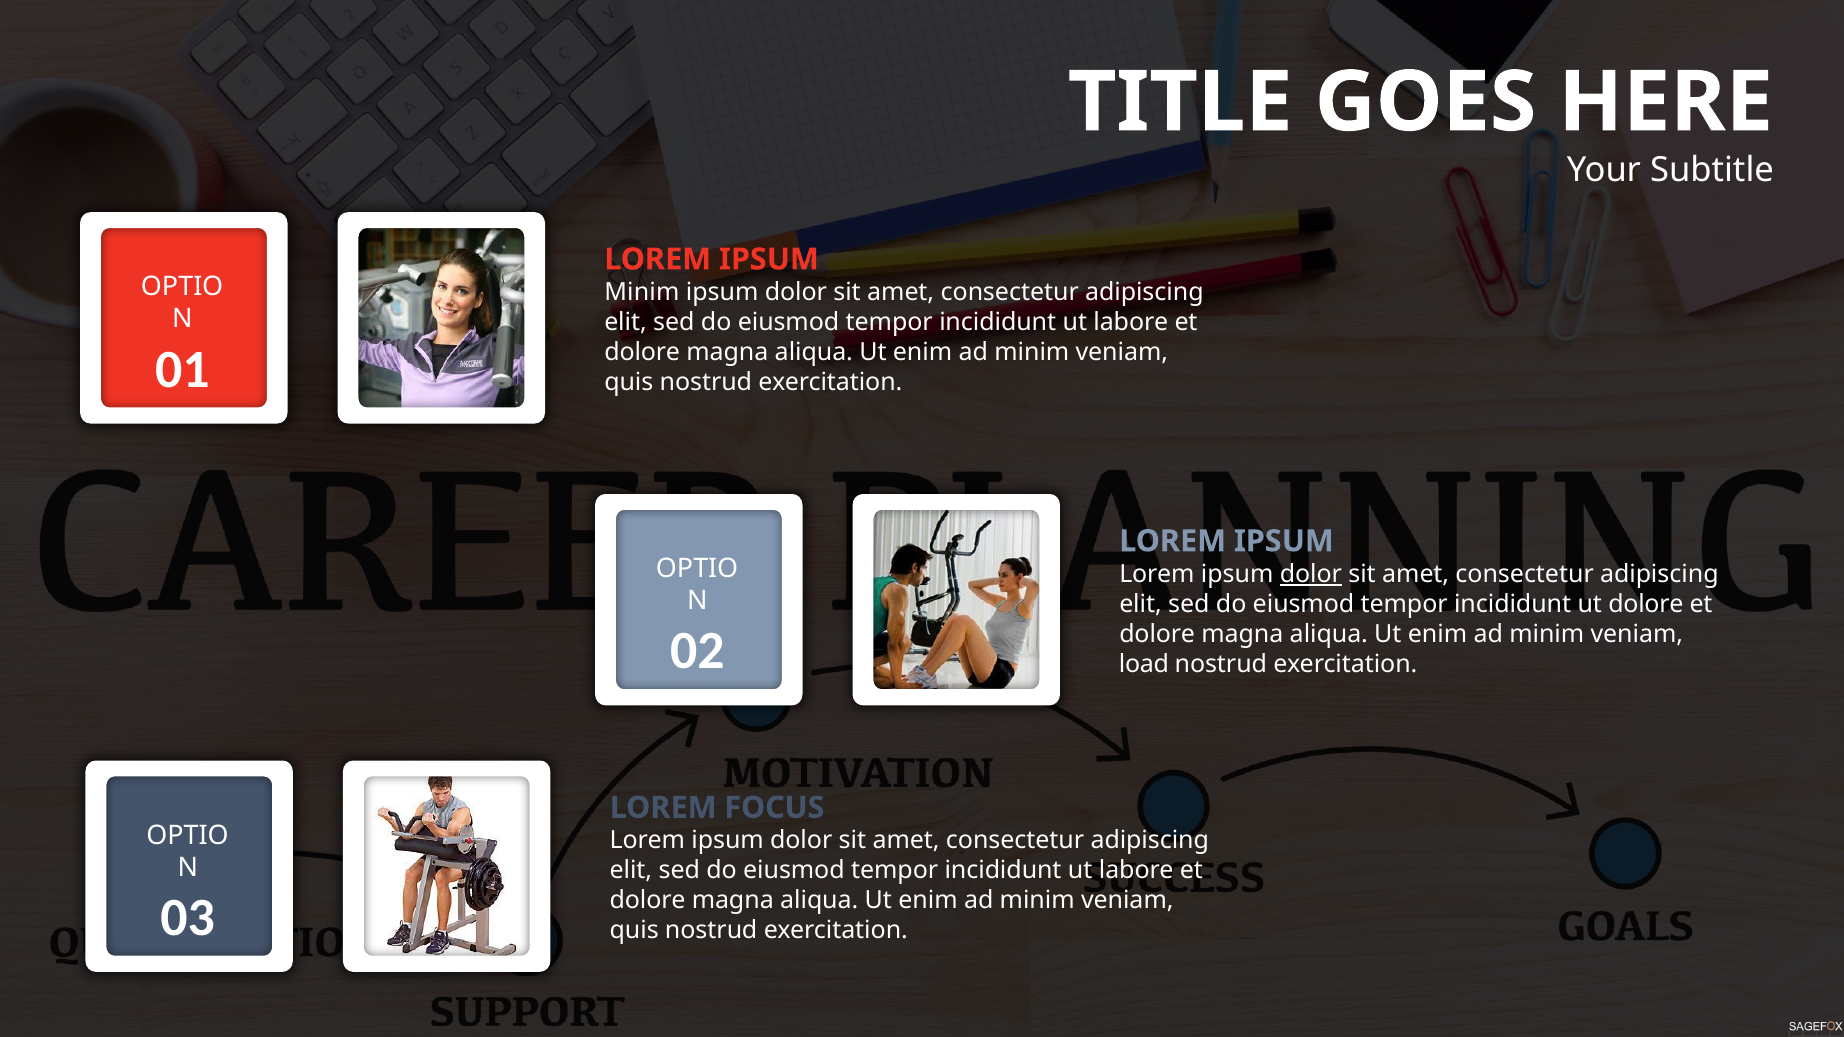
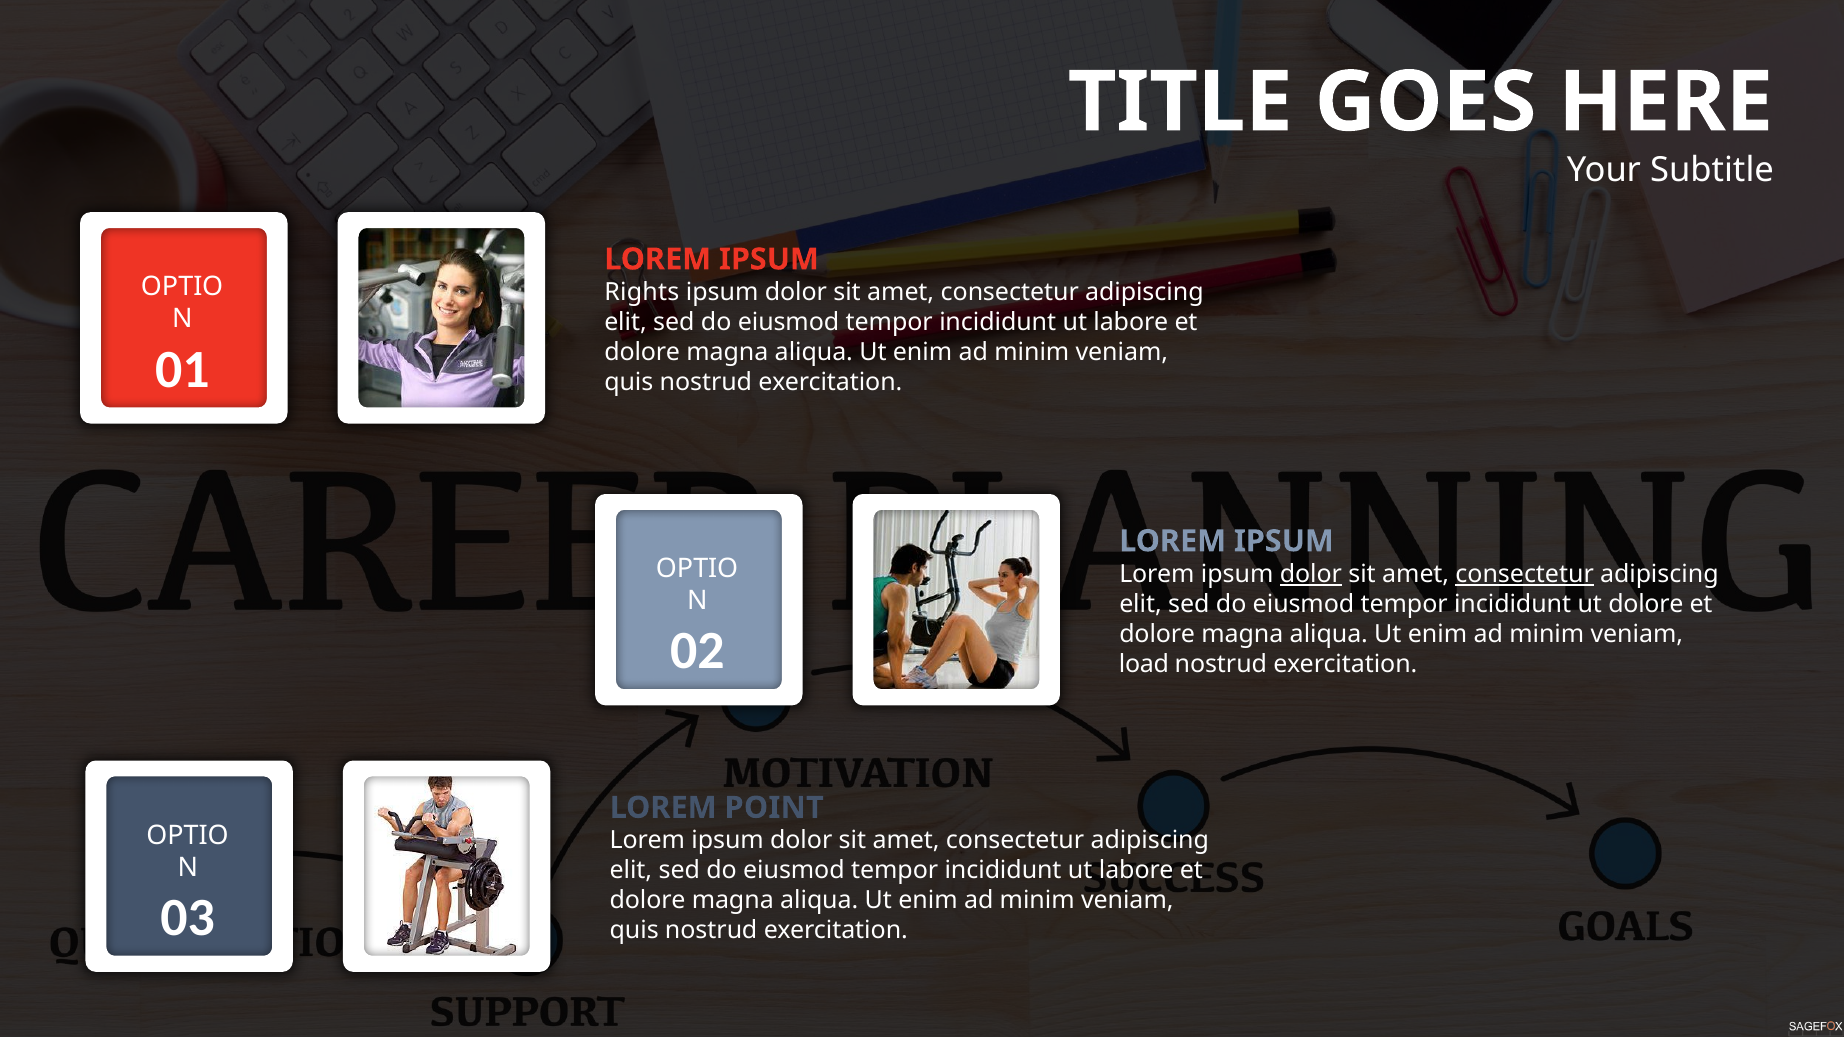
Minim: Minim -> Rights (642, 292)
consectetur underline: none -> present (1525, 574)
FOCUS: FOCUS -> POINT (774, 808)
